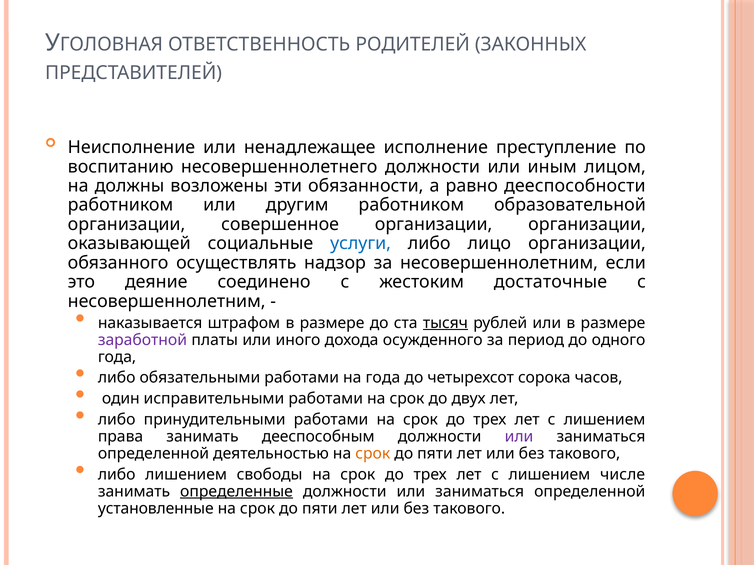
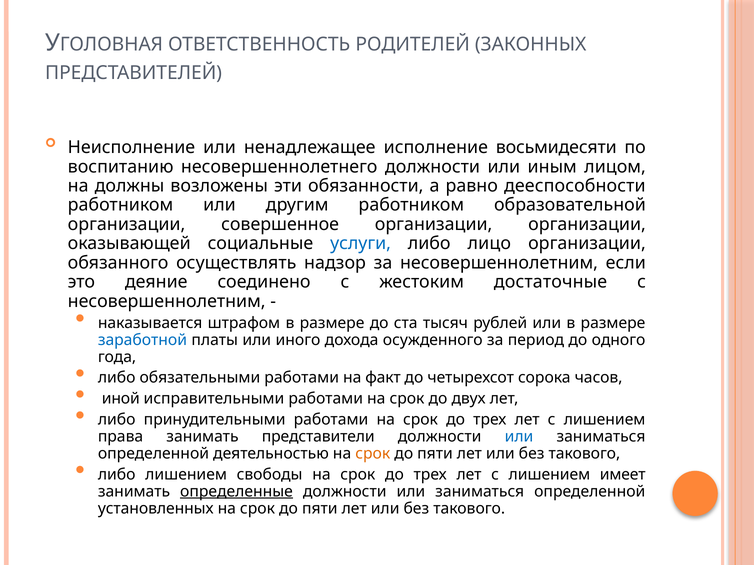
преступление: преступление -> восьмидесяти (556, 148)
тысяч underline: present -> none (445, 323)
заработной colour: purple -> blue (142, 340)
на года: года -> факт (383, 378)
один: один -> иной (121, 399)
дееспособным: дееспособным -> представители (318, 437)
или colour: purple -> blue (519, 437)
числе: числе -> имеет (623, 475)
установленные: установленные -> установленных (156, 509)
